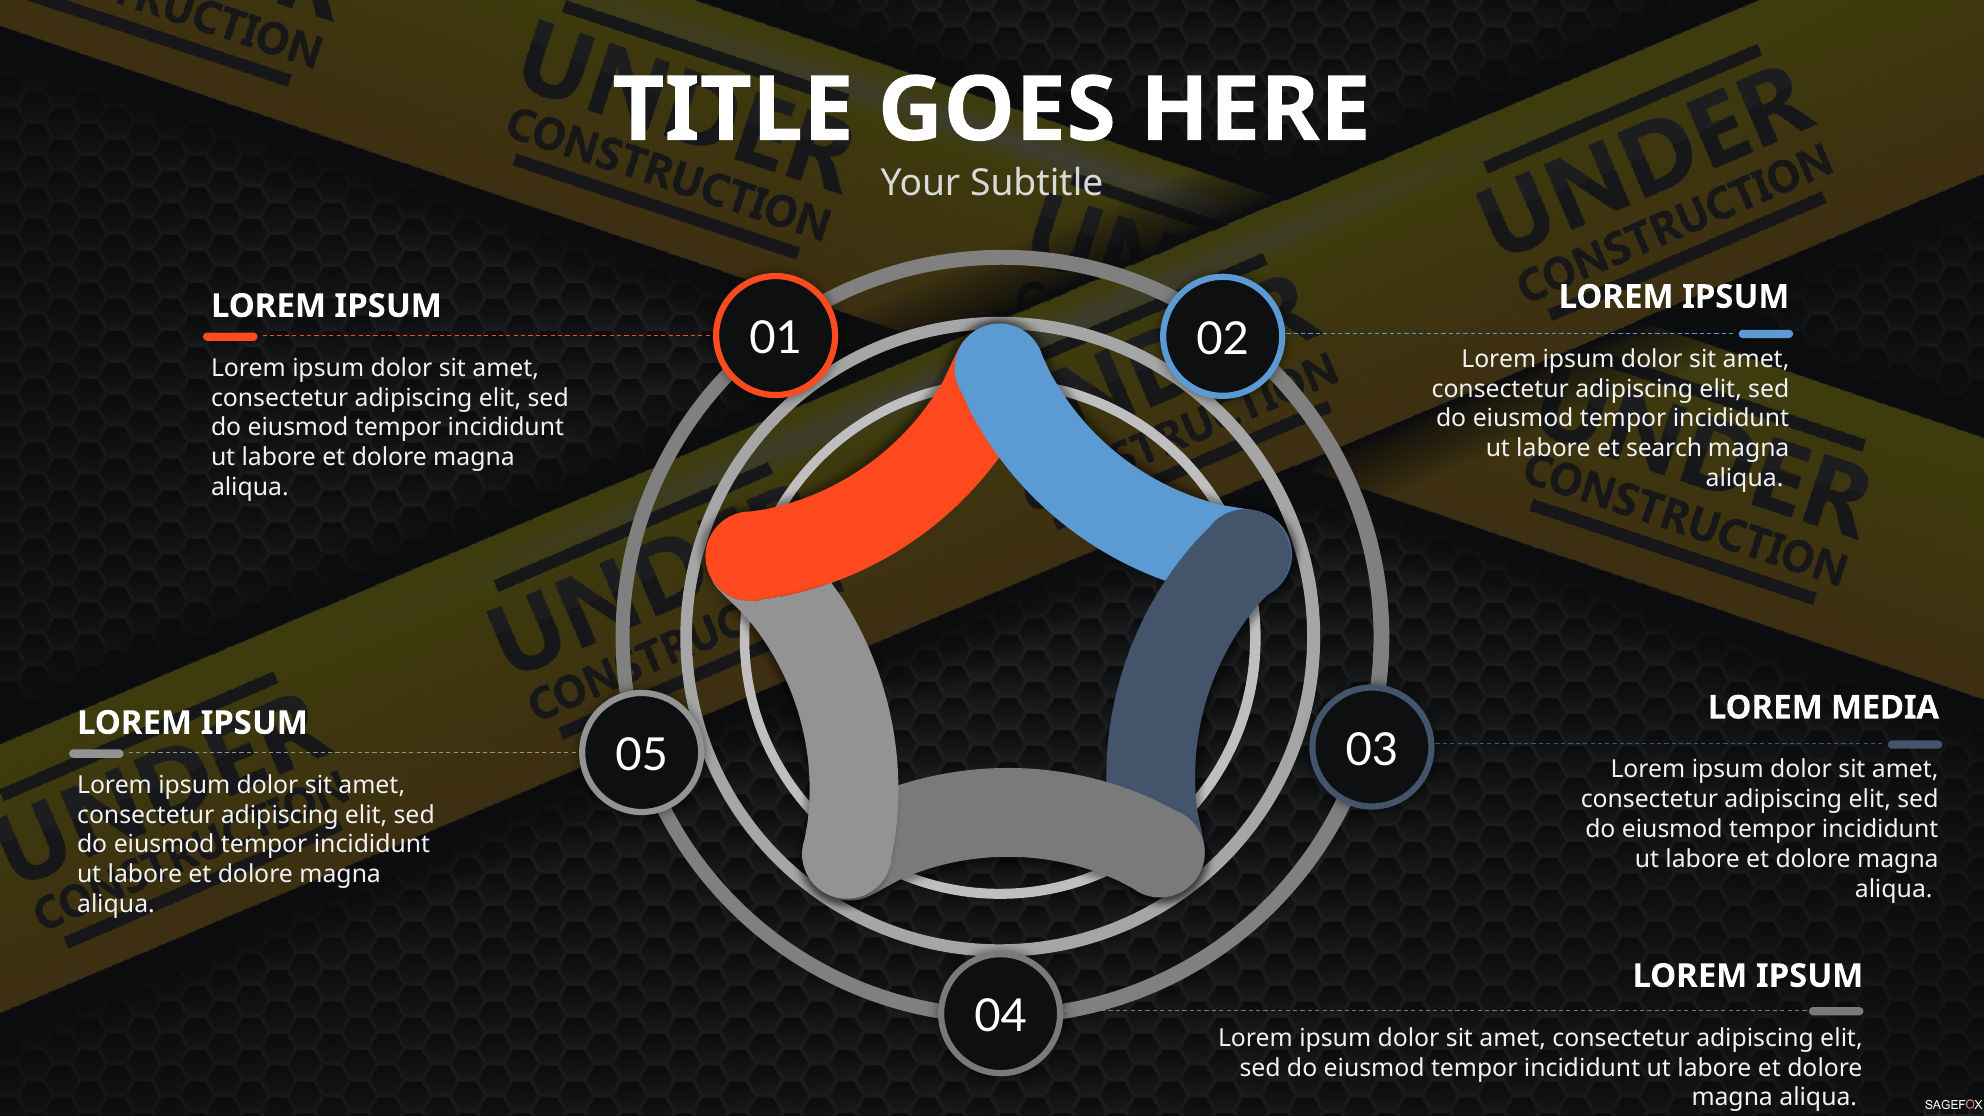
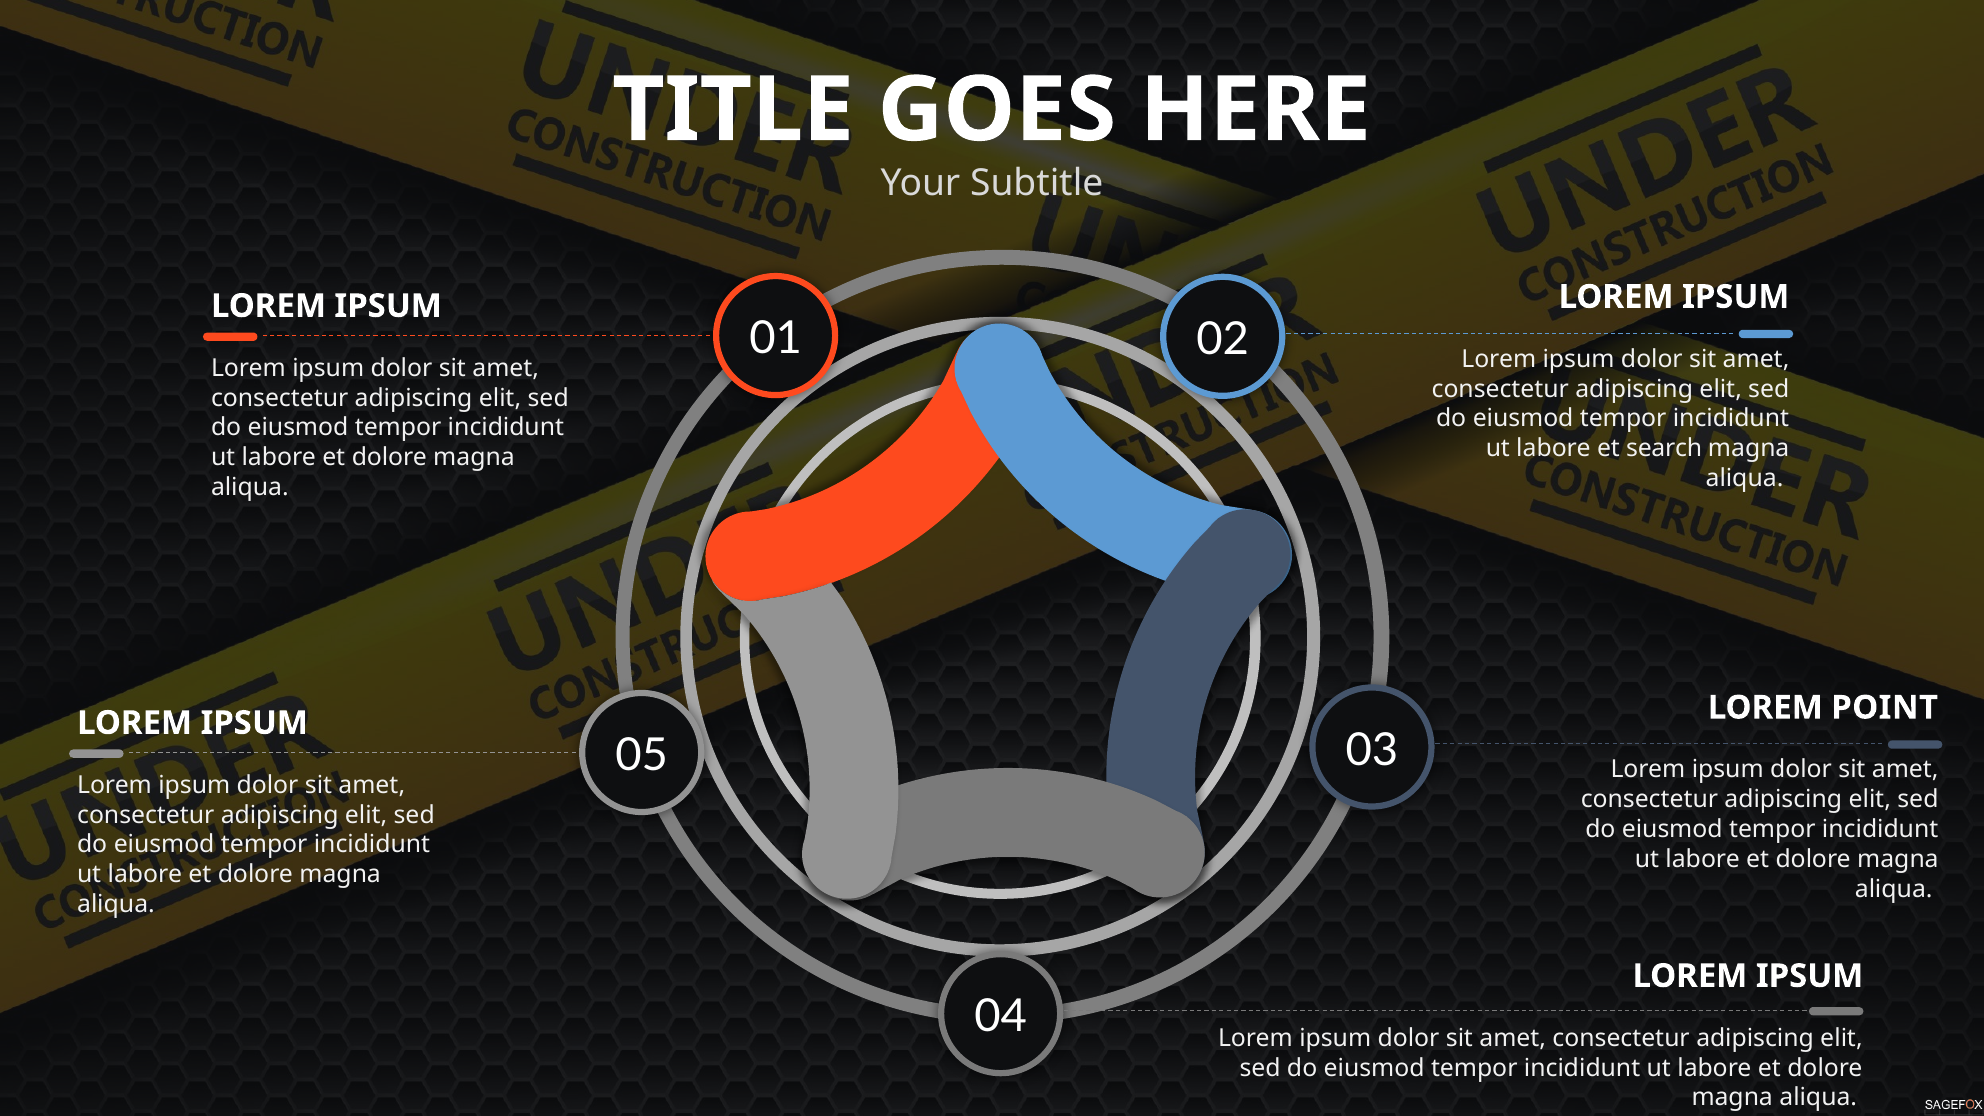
MEDIA: MEDIA -> POINT (1885, 708)
